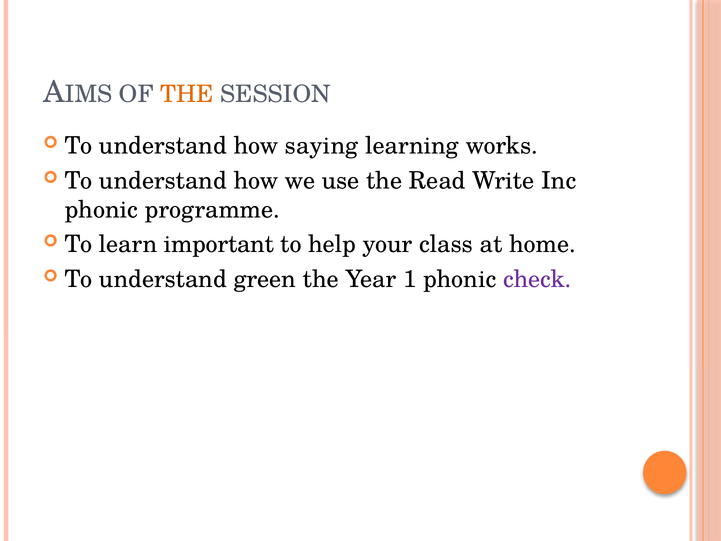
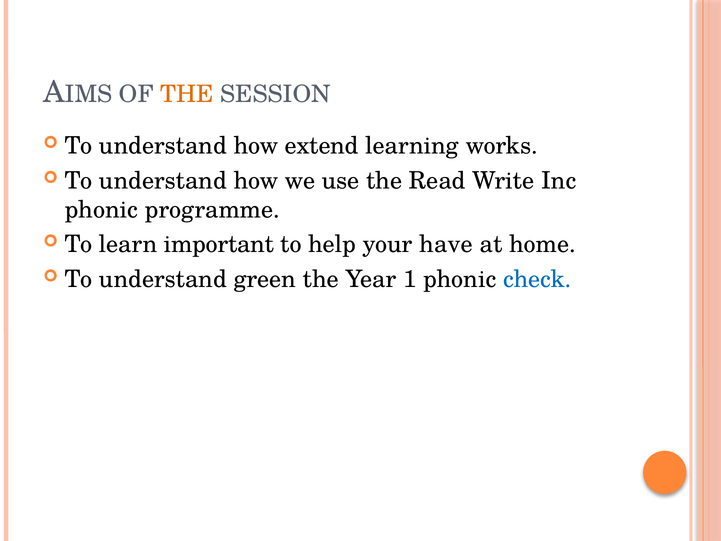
saying: saying -> extend (322, 146)
class: class -> have (446, 244)
check colour: purple -> blue (537, 279)
